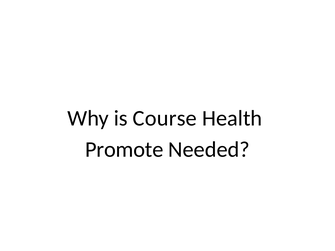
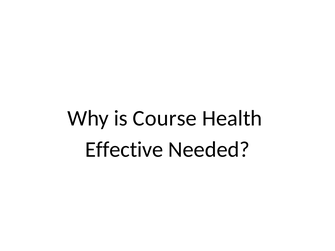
Promote: Promote -> Effective (124, 150)
